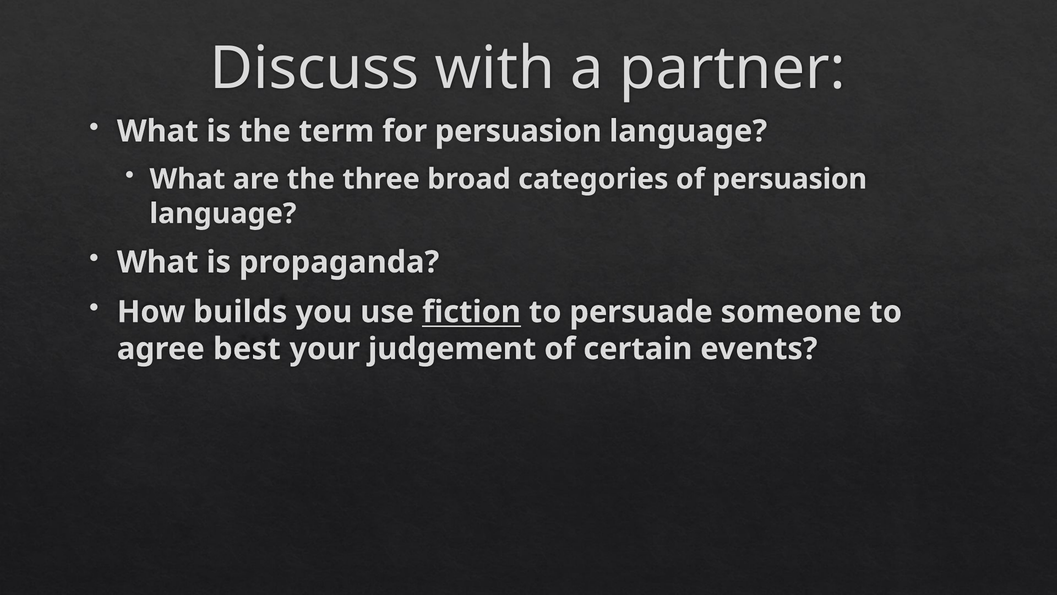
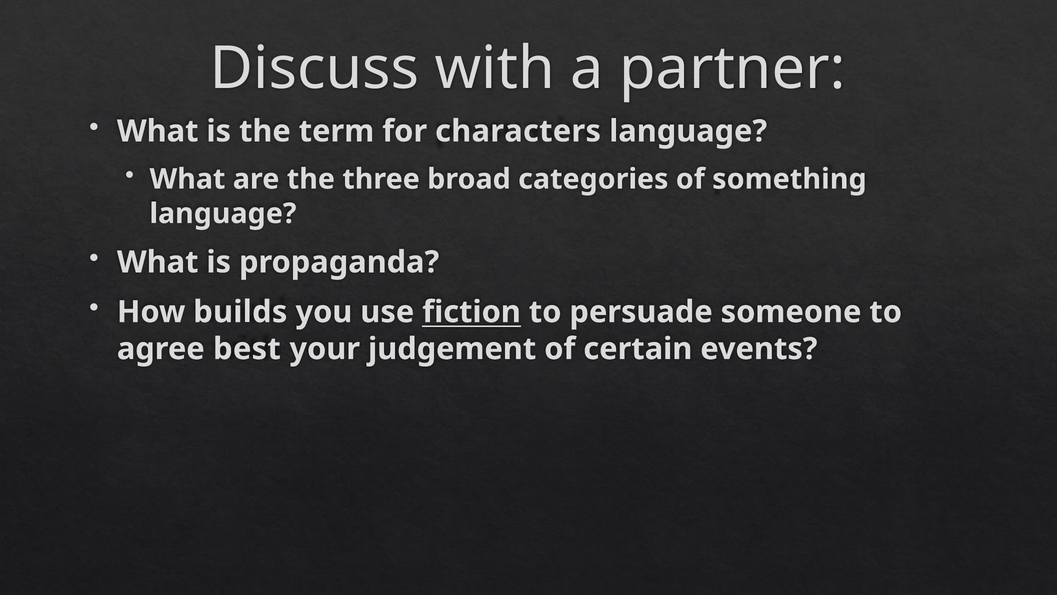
for persuasion: persuasion -> characters (518, 131)
of persuasion: persuasion -> something (789, 179)
